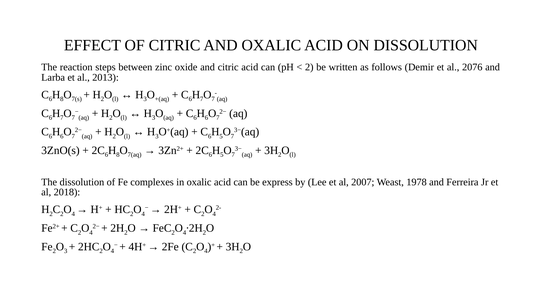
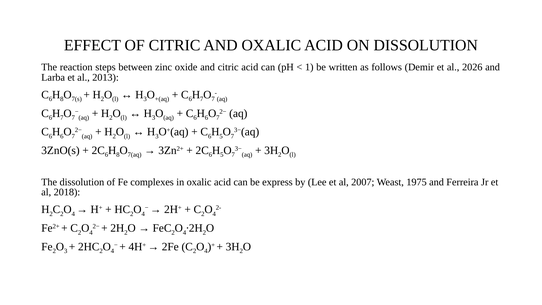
2: 2 -> 1 (309, 67)
2076: 2076 -> 2026 (472, 67)
1978: 1978 -> 1975 (417, 182)
